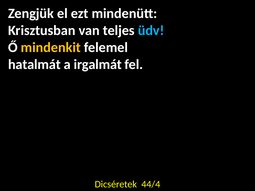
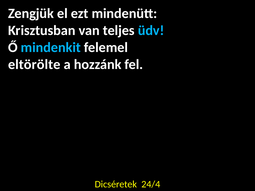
mindenkit colour: yellow -> light blue (51, 47)
hatalmát: hatalmát -> eltörölte (34, 64)
irgalmát: irgalmát -> hozzánk (98, 64)
44/4: 44/4 -> 24/4 (151, 185)
